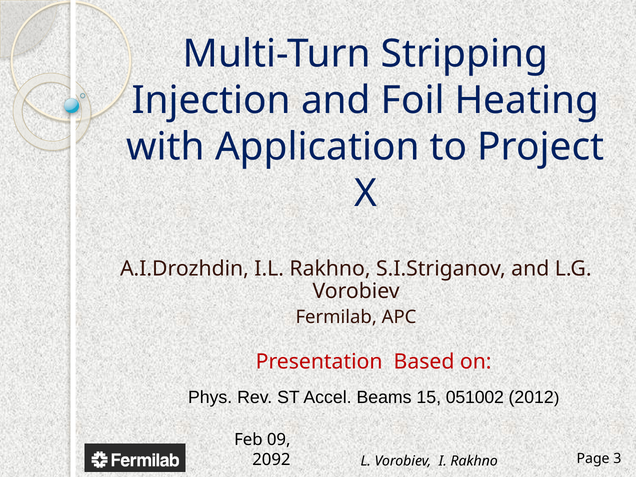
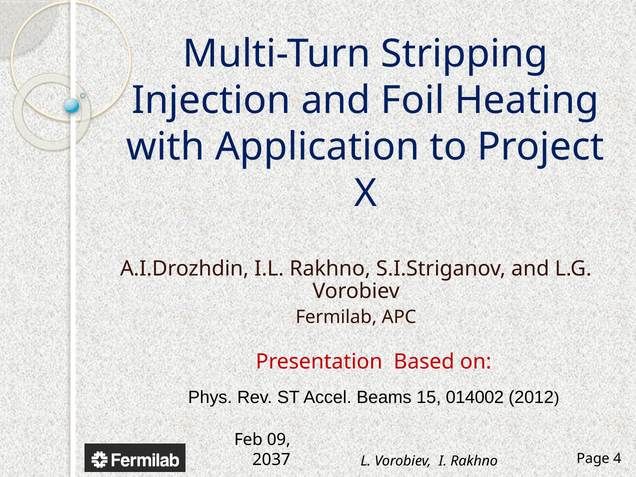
051002: 051002 -> 014002 (475, 398)
2092: 2092 -> 2037 (271, 460)
3: 3 -> 4 (617, 459)
